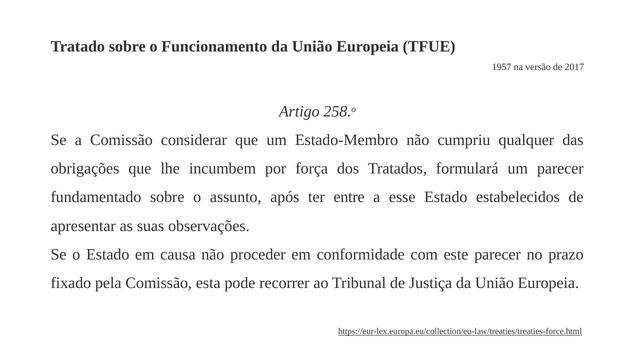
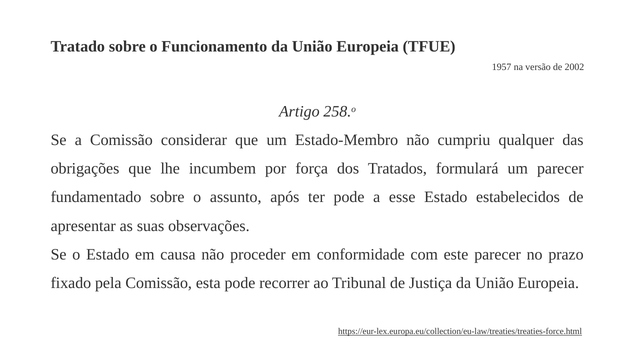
2017: 2017 -> 2002 (574, 67)
ter entre: entre -> pode (349, 197)
